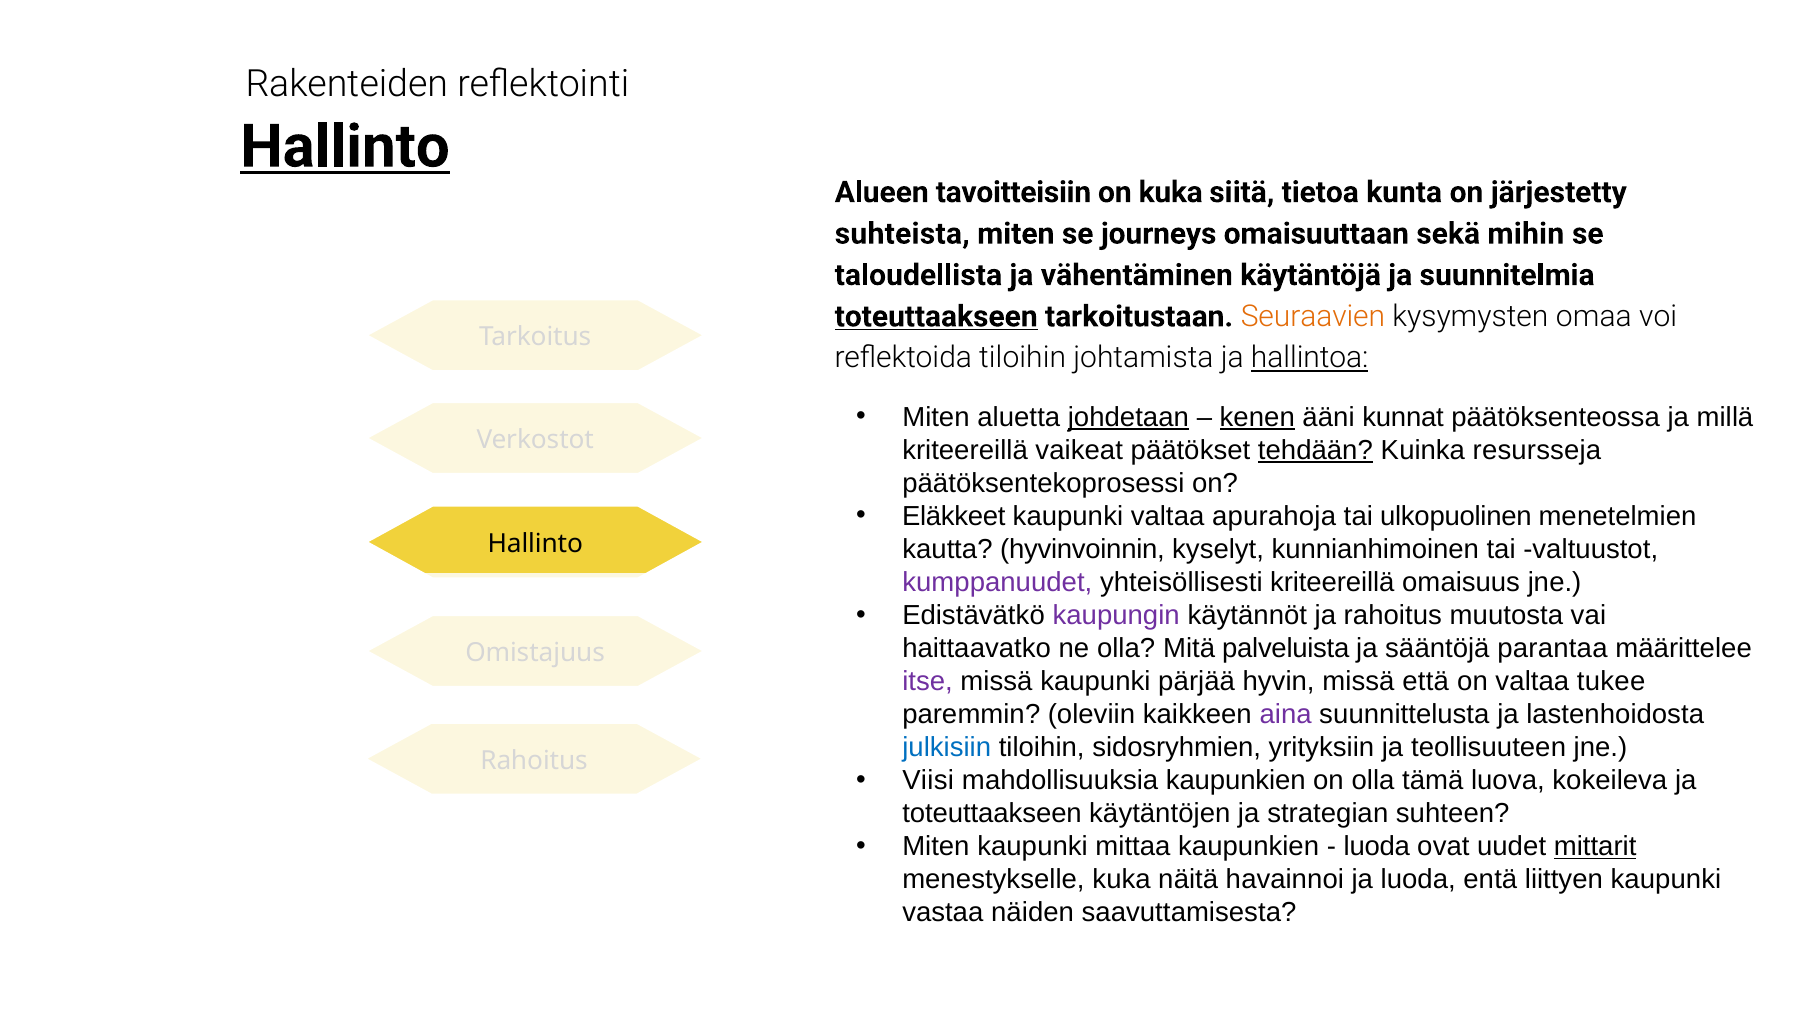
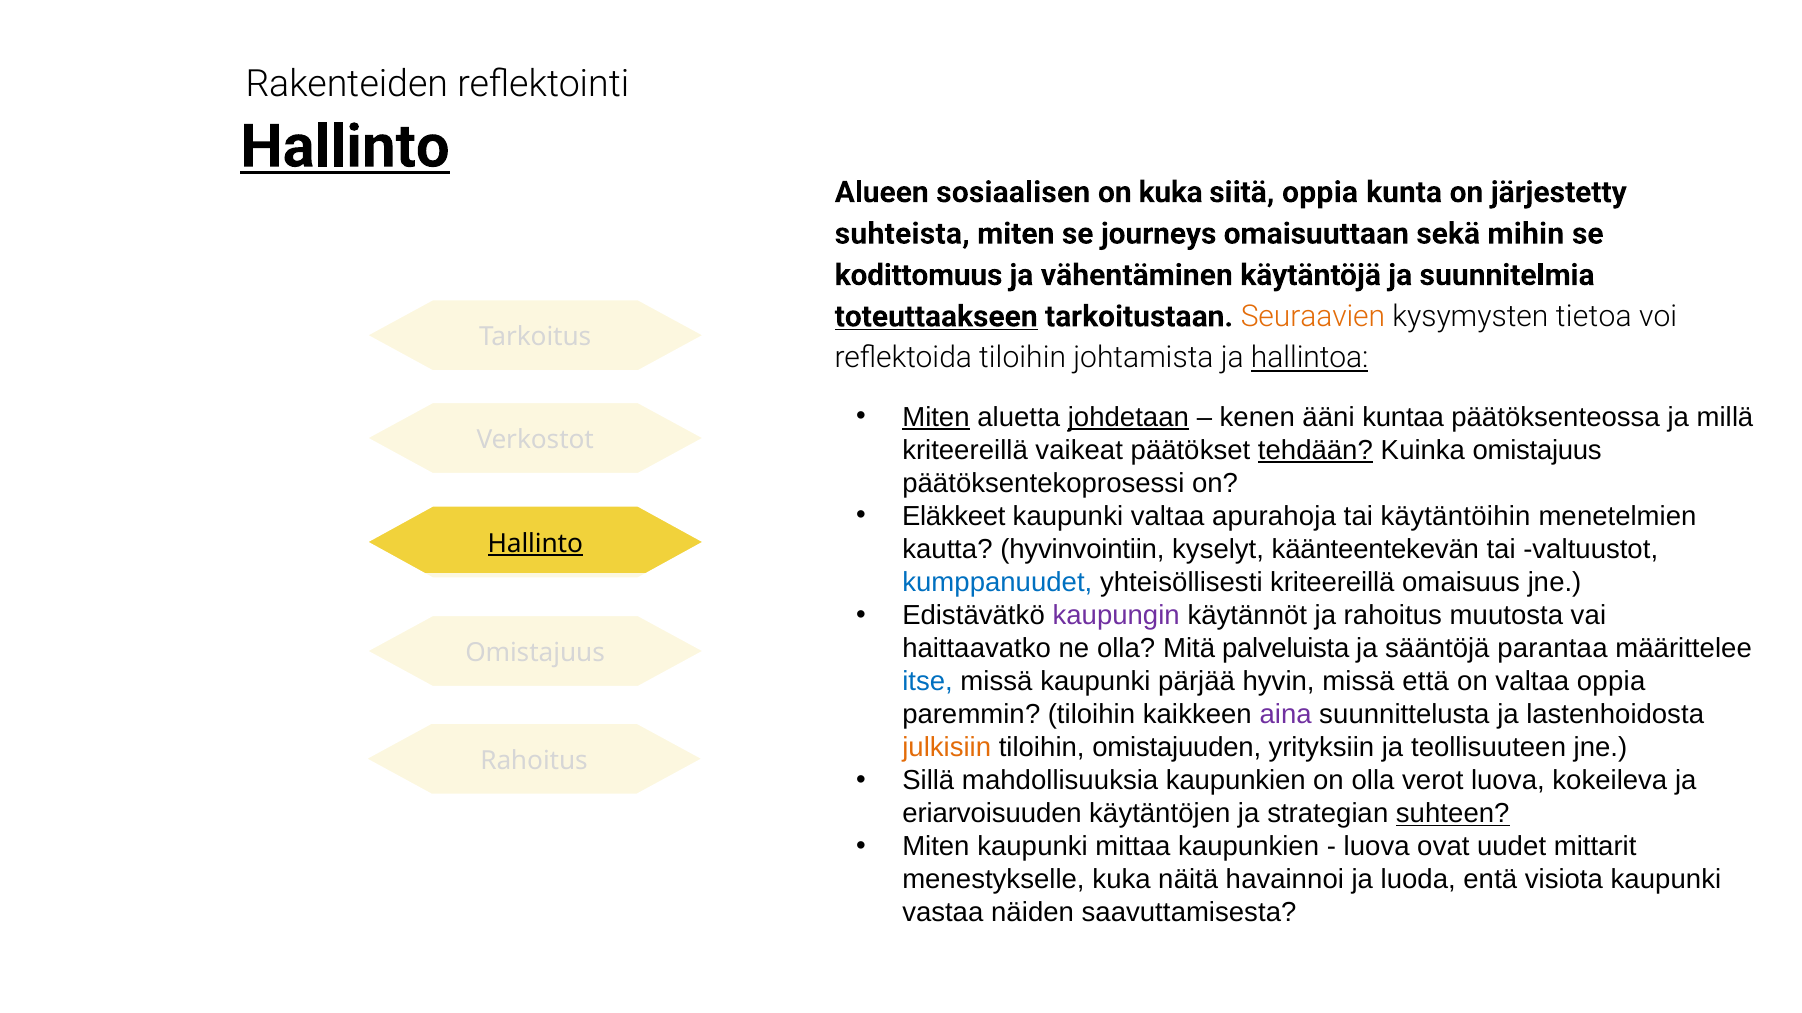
tavoitteisiin: tavoitteisiin -> sosiaalisen (1013, 192)
siitä tietoa: tietoa -> oppia (1320, 192)
taloudellista: taloudellista -> kodittomuus (919, 275)
omaa: omaa -> tietoa (1594, 317)
Miten underline: none -> present (936, 418)
kenen underline: present -> none (1257, 418)
kunnat: kunnat -> kuntaa (1403, 418)
Kuinka resursseja: resursseja -> omistajuus (1537, 451)
ulkopuolinen: ulkopuolinen -> käytäntöihin (1456, 517)
Hallinto underline: none -> present (535, 544)
hyvinvoinnin: hyvinvoinnin -> hyvinvointiin (1082, 550)
kunnianhimoinen: kunnianhimoinen -> käänteentekevän (1375, 550)
kumppanuudet colour: purple -> blue (997, 583)
itse colour: purple -> blue (928, 682)
valtaa tukee: tukee -> oppia (1611, 682)
paremmin oleviin: oleviin -> tiloihin (1091, 715)
julkisiin colour: blue -> orange (947, 748)
sidosryhmien: sidosryhmien -> omistajuuden (1177, 748)
Viisi: Viisi -> Sillä (928, 781)
tämä: tämä -> verot (1433, 781)
toteuttaakseen: toteuttaakseen -> eriarvoisuuden (992, 814)
suhteen underline: none -> present (1453, 814)
luoda: luoda -> luova (1377, 847)
mittarit underline: present -> none (1595, 847)
liittyen: liittyen -> visiota (1564, 880)
